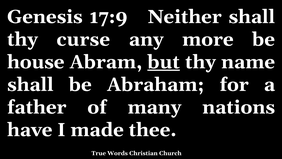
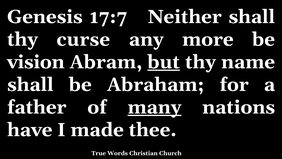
17:9: 17:9 -> 17:7 (108, 17)
house: house -> vision (36, 62)
many underline: none -> present (154, 107)
